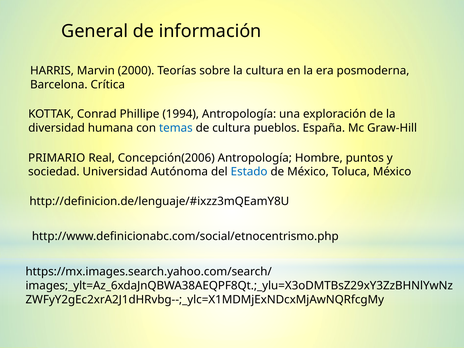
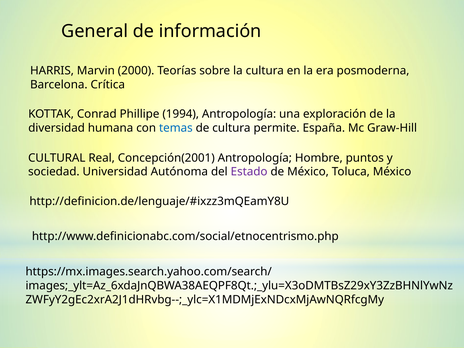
pueblos: pueblos -> permite (277, 128)
PRIMARIO: PRIMARIO -> CULTURAL (57, 158)
Concepción(2006: Concepción(2006 -> Concepción(2001 (166, 158)
Estado colour: blue -> purple (249, 172)
